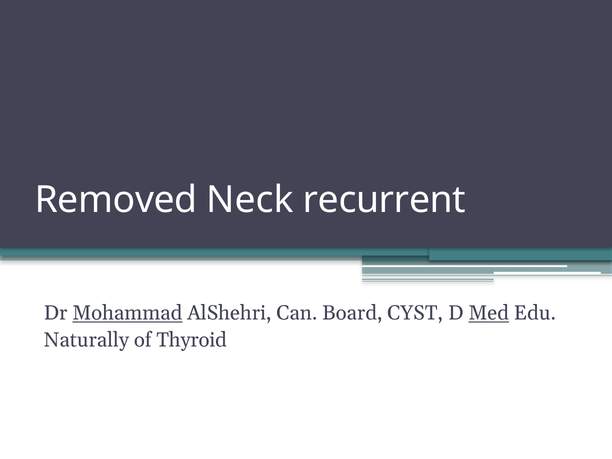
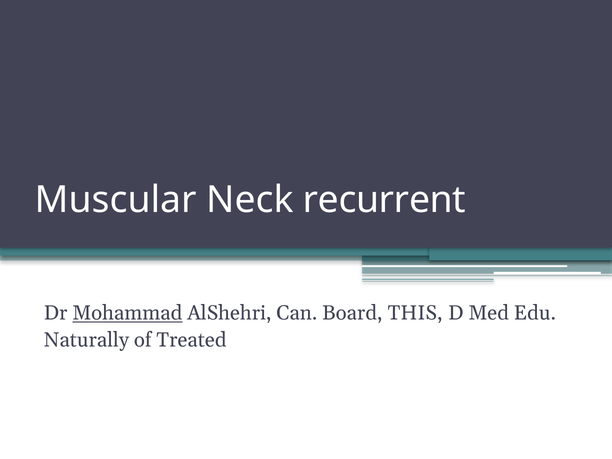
Removed: Removed -> Muscular (116, 200)
CYST: CYST -> THIS (415, 313)
Med underline: present -> none (489, 313)
Thyroid: Thyroid -> Treated (192, 340)
